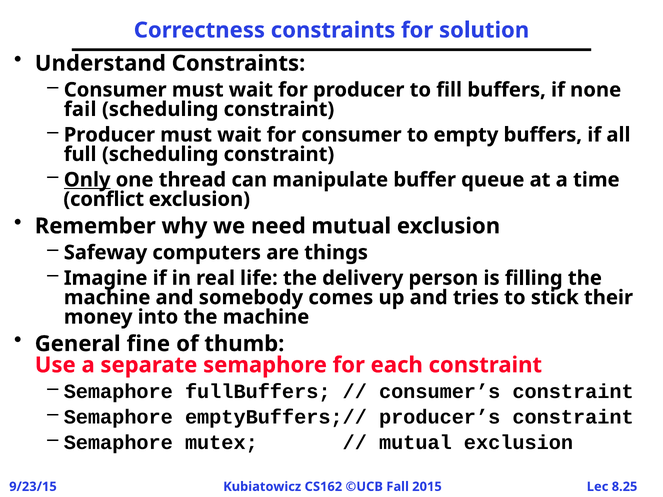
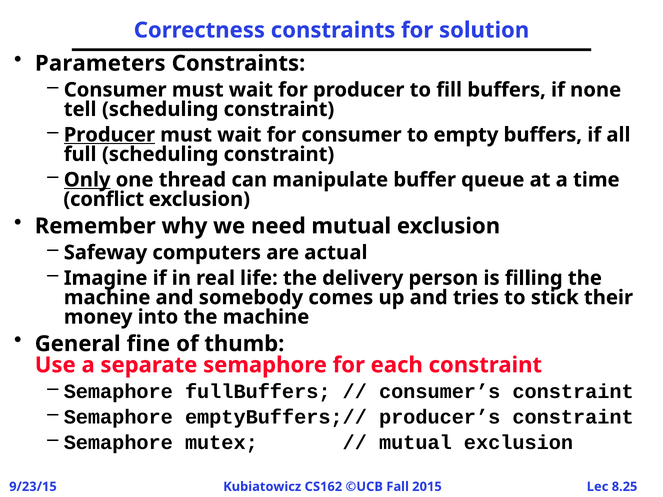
Understand: Understand -> Parameters (100, 63)
fail: fail -> tell (80, 109)
Producer underline: none -> present (109, 135)
things: things -> actual (336, 253)
